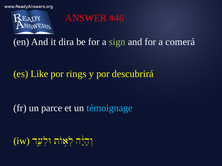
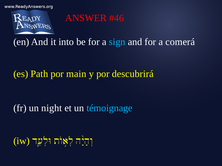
dira: dira -> into (66, 42)
sign colour: light green -> light blue (117, 42)
Like: Like -> Path (39, 74)
rings: rings -> main (76, 74)
parce: parce -> night (52, 108)
